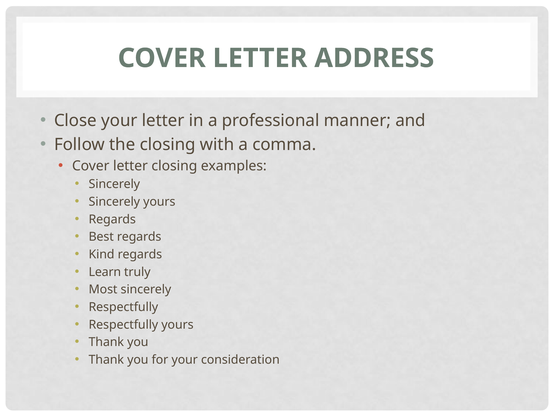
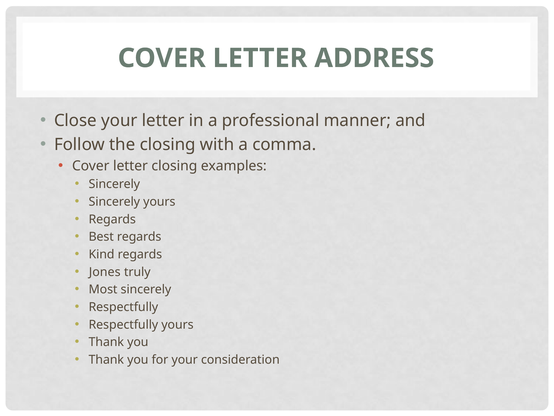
Learn: Learn -> Jones (105, 272)
